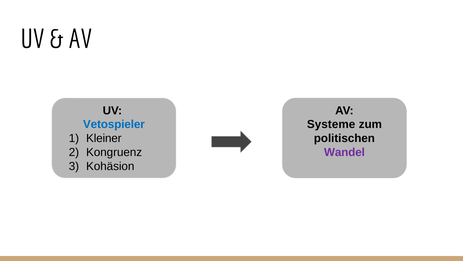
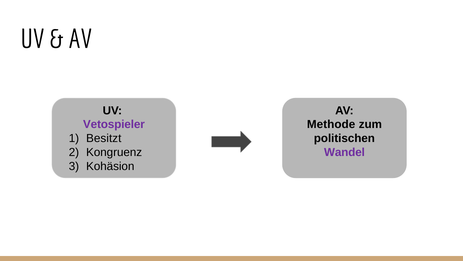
Vetospieler colour: blue -> purple (114, 124)
Systeme: Systeme -> Methode (331, 124)
Kleiner: Kleiner -> Besitzt (104, 138)
